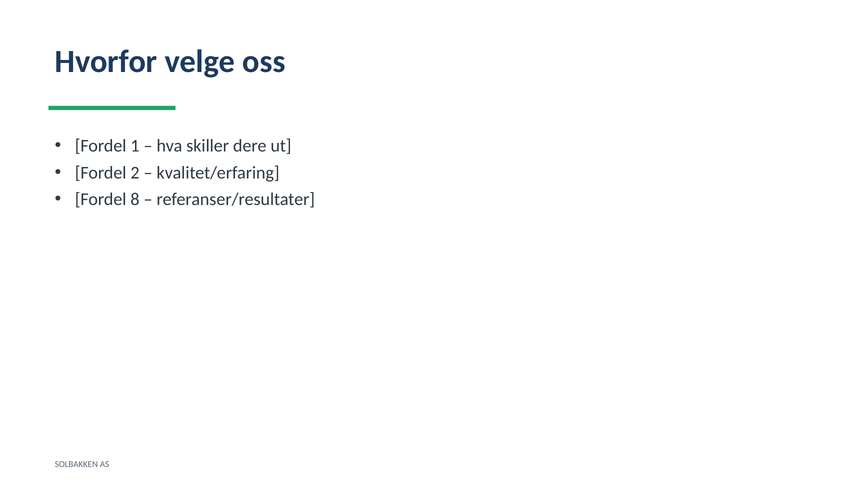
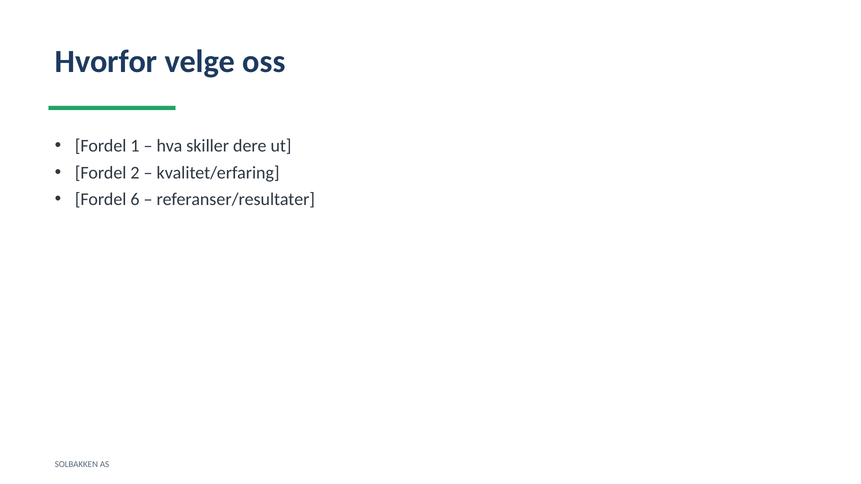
8: 8 -> 6 (135, 200)
